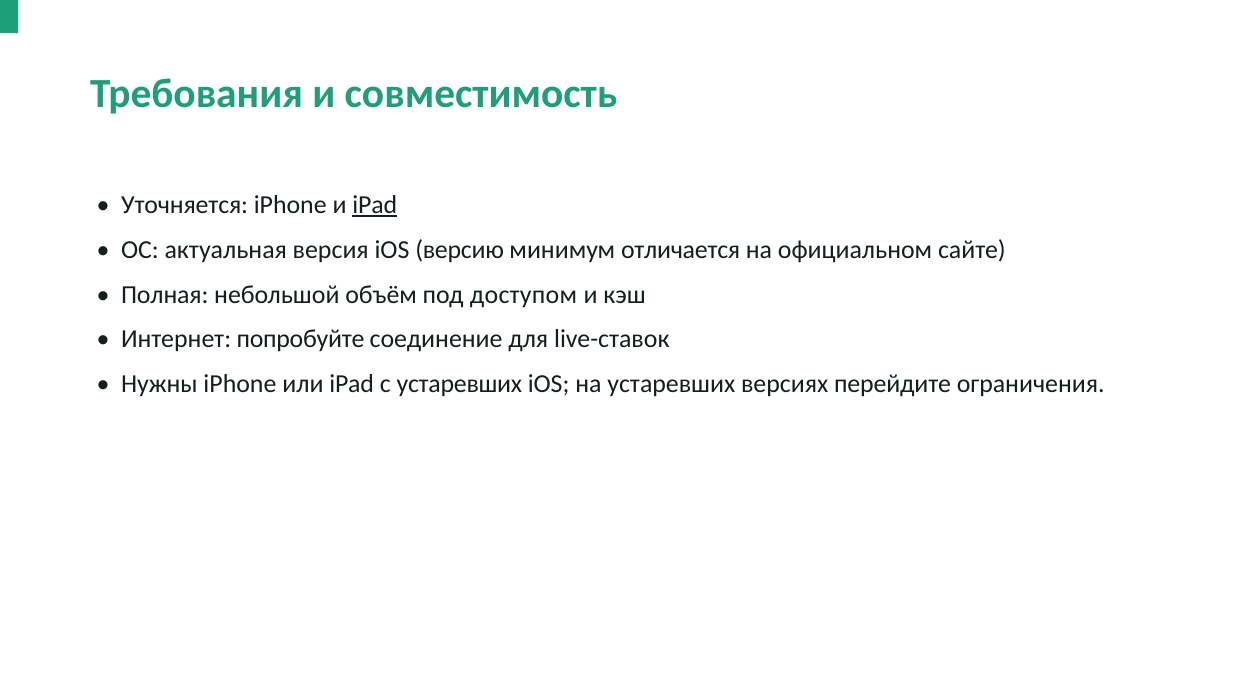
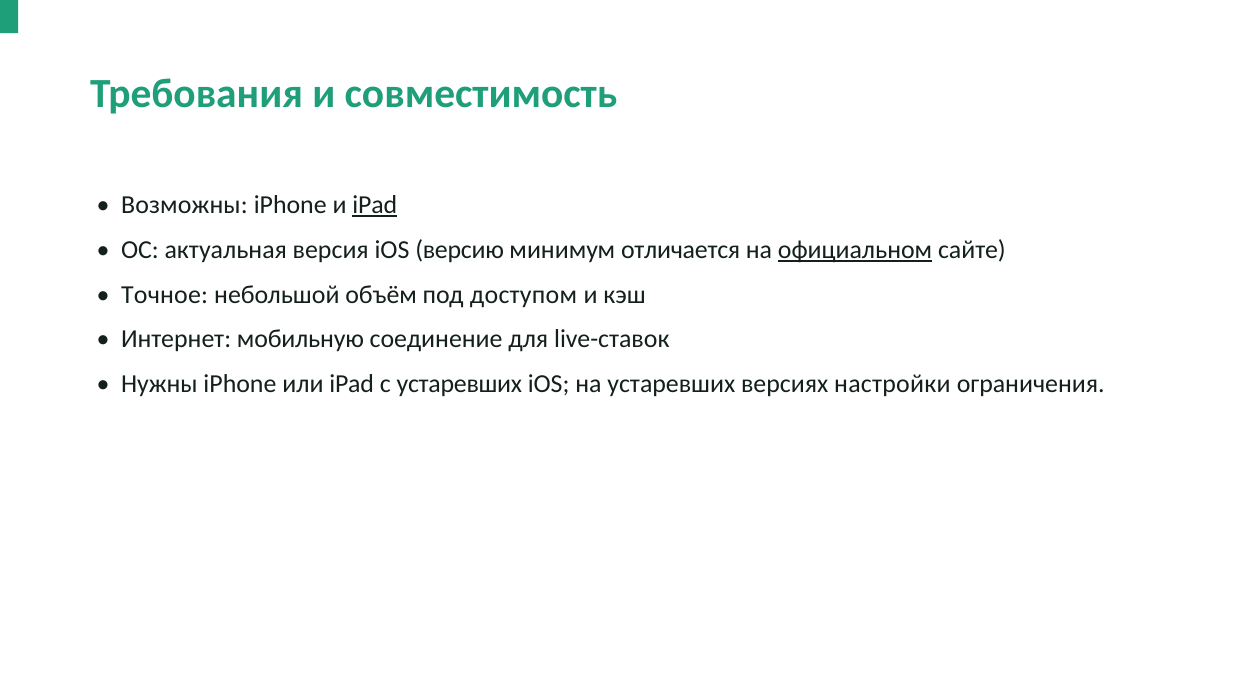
Уточняется: Уточняется -> Возможны (184, 205)
официальном underline: none -> present (855, 250)
Полная: Полная -> Точное (165, 295)
попробуйте: попробуйте -> мобильную (300, 339)
перейдите: перейдите -> настройки (892, 384)
